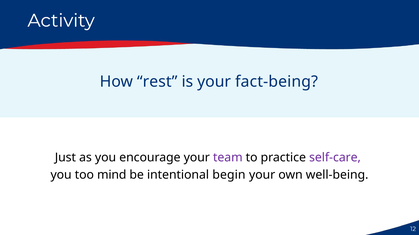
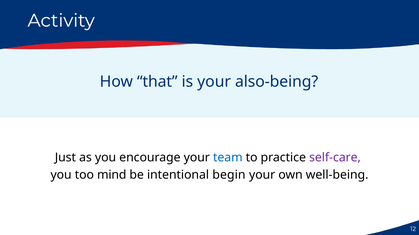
rest: rest -> that (157, 82)
fact-being: fact-being -> also-being (277, 82)
team colour: purple -> blue (228, 158)
